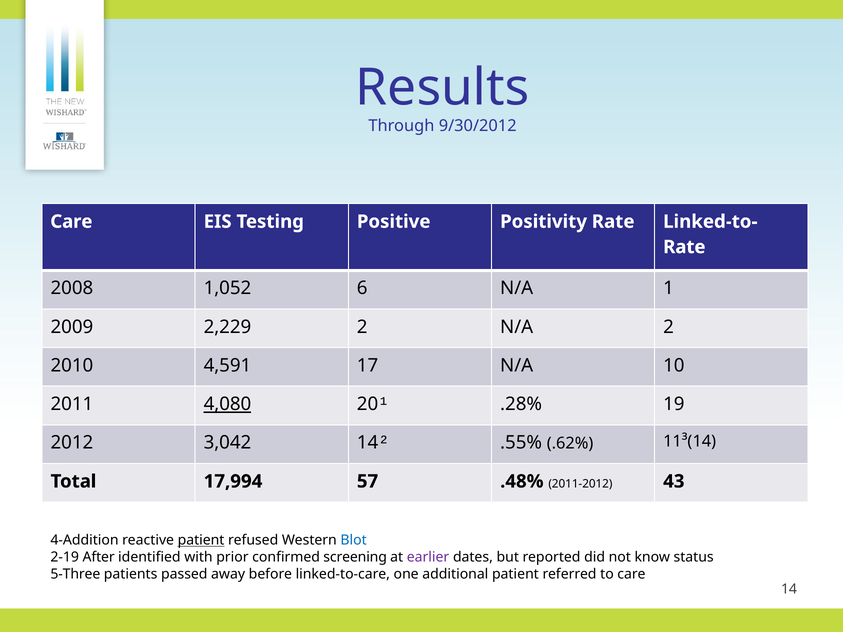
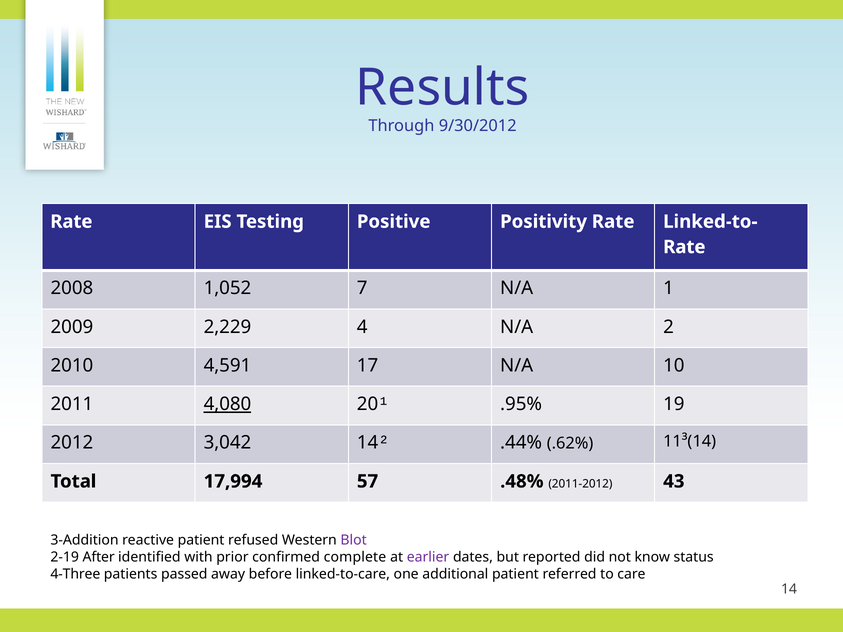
Care: Care -> Rate (71, 222)
6: 6 -> 7 (362, 288)
2,229 2: 2 -> 4 (362, 327)
.28%: .28% -> .95% (521, 404)
.55%: .55% -> .44% (521, 443)
4-Addition: 4-Addition -> 3-Addition (85, 540)
patient underline: present -> none (201, 540)
Blot colour: blue -> purple (354, 540)
screening: screening -> complete (355, 557)
5-Three: 5-Three -> 4-Three (75, 574)
